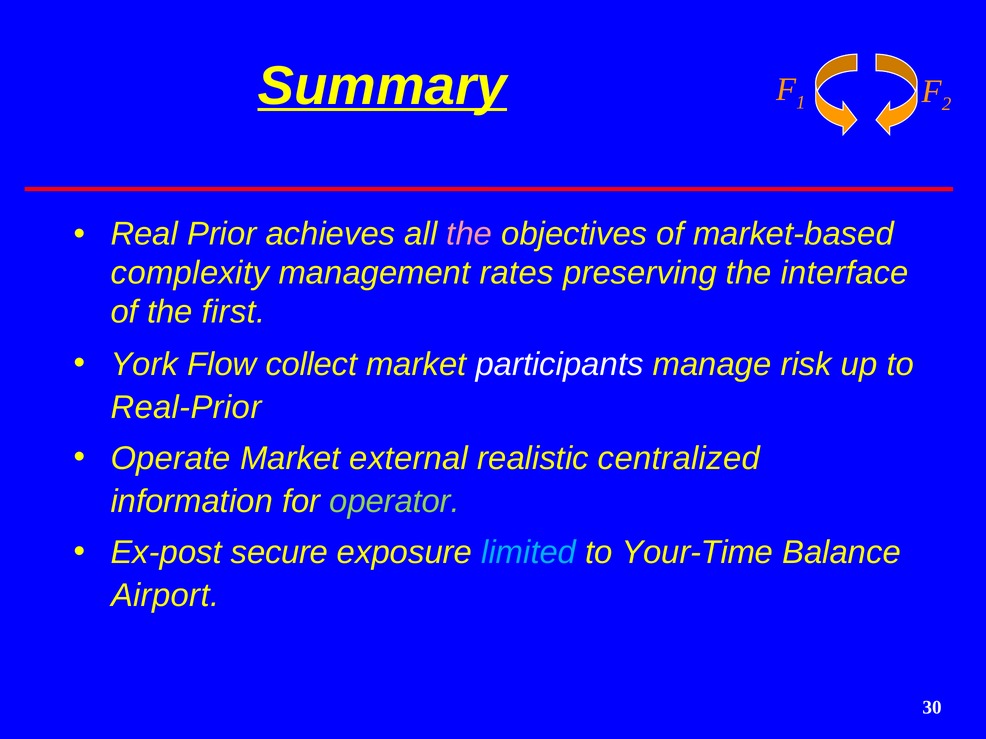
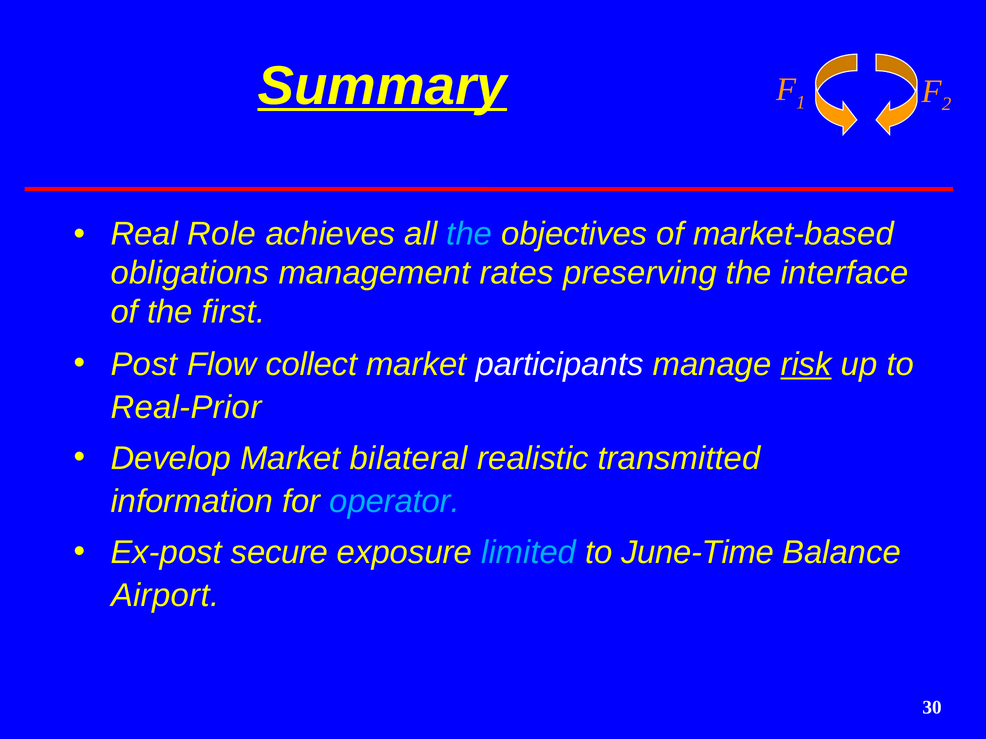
Prior: Prior -> Role (222, 234)
the colour: pink -> light blue (469, 234)
complexity: complexity -> obligations (190, 273)
York: York -> Post (144, 365)
risk underline: none -> present (806, 365)
Operate: Operate -> Develop (171, 459)
external: external -> bilateral (409, 459)
centralized: centralized -> transmitted (679, 459)
operator colour: light green -> light blue (395, 502)
Your-Time: Your-Time -> June-Time (698, 553)
